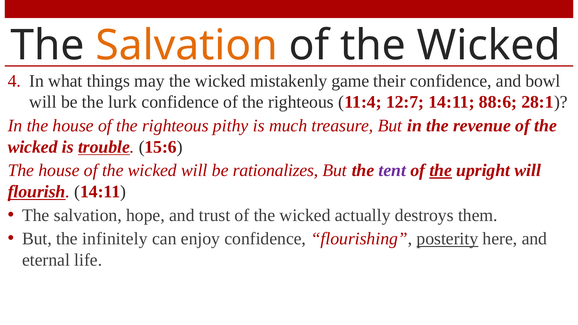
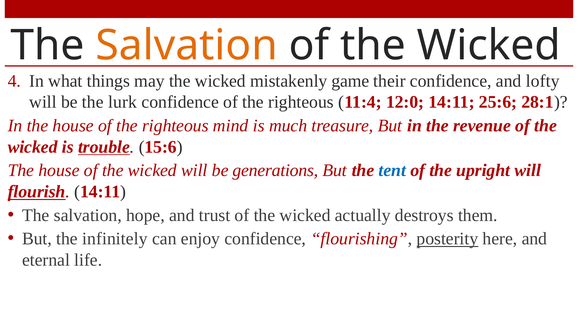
bowl: bowl -> lofty (543, 81)
12:7: 12:7 -> 12:0 (405, 102)
88:6: 88:6 -> 25:6 (498, 102)
pithy: pithy -> mind (231, 126)
rationalizes: rationalizes -> generations (276, 171)
tent colour: purple -> blue (392, 171)
the underline: present -> none (441, 171)
